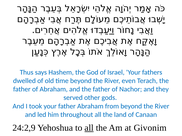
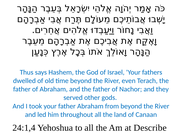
24:2,9: 24:2,9 -> 24:1,4 (24, 128)
all underline: present -> none (89, 128)
Givonim: Givonim -> Describe (150, 128)
